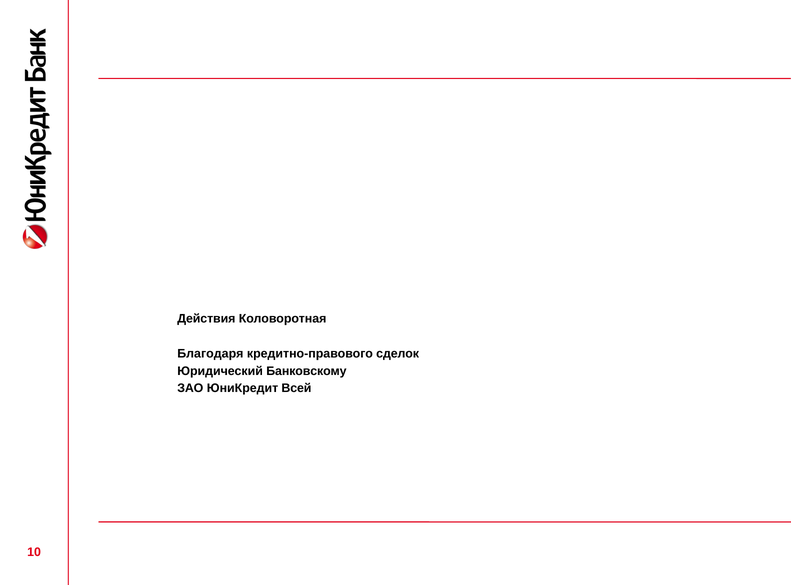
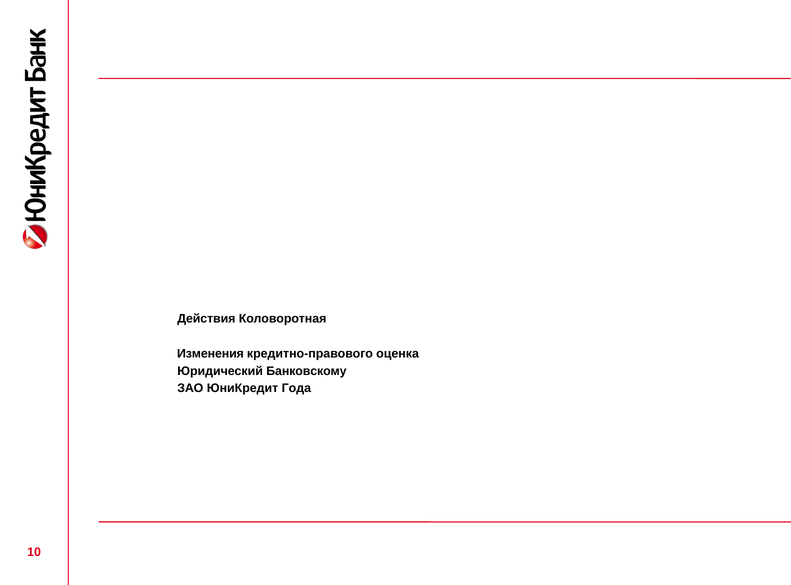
Благодаря: Благодаря -> Изменения (210, 354)
сделок: сделок -> оценка (398, 354)
Всей: Всей -> Года (296, 389)
